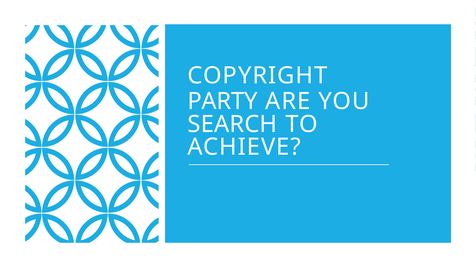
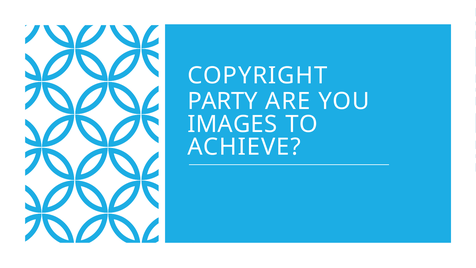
SEARCH: SEARCH -> IMAGES (232, 124)
